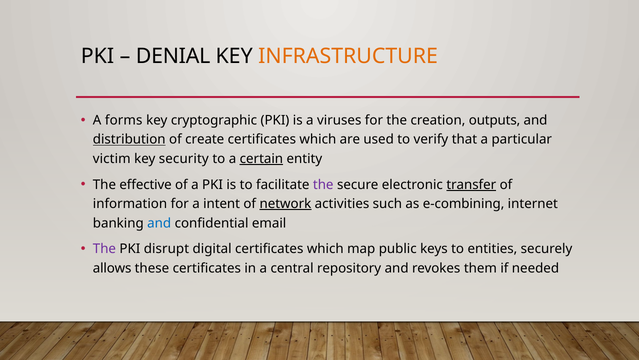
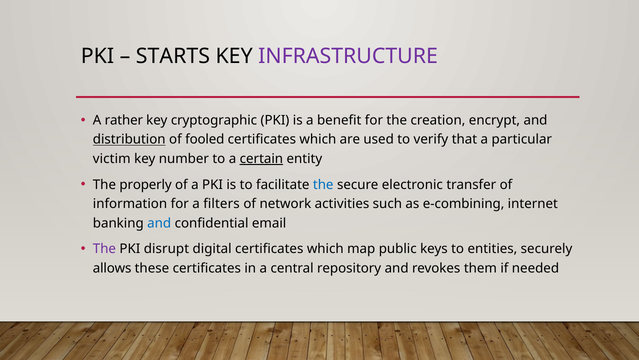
DENIAL: DENIAL -> STARTS (173, 56)
INFRASTRUCTURE colour: orange -> purple (348, 56)
forms: forms -> rather (124, 120)
viruses: viruses -> beneﬁt (339, 120)
outputs: outputs -> encrypt (494, 120)
create: create -> fooled (205, 139)
security: security -> number (184, 159)
eﬀective: eﬀective -> properly (146, 184)
the colour: purple -> blue (323, 184)
transfer underline: present -> none (471, 184)
intent: intent -> ﬁlters (221, 204)
network underline: present -> none (285, 204)
